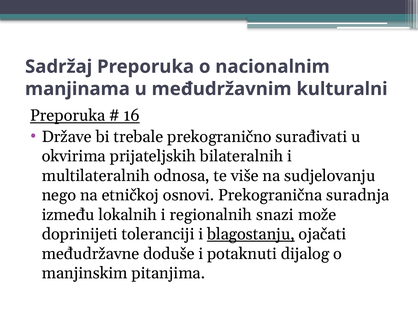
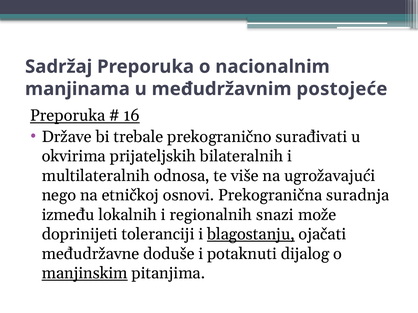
kulturalni: kulturalni -> postojeće (342, 89)
sudjelovanju: sudjelovanju -> ugrožavajući (330, 176)
manjinskim underline: none -> present (85, 274)
